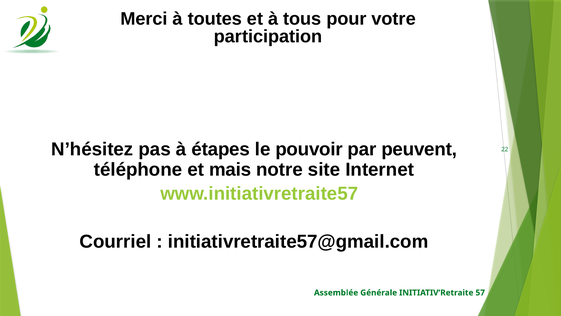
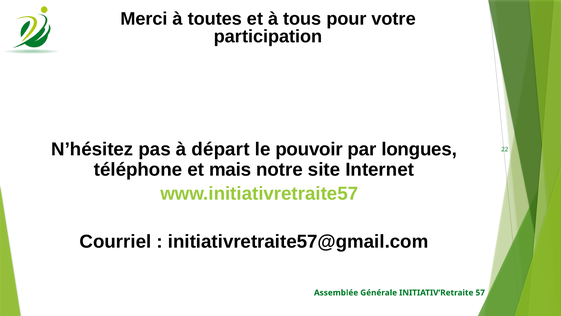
étapes: étapes -> départ (221, 149)
peuvent: peuvent -> longues (419, 149)
